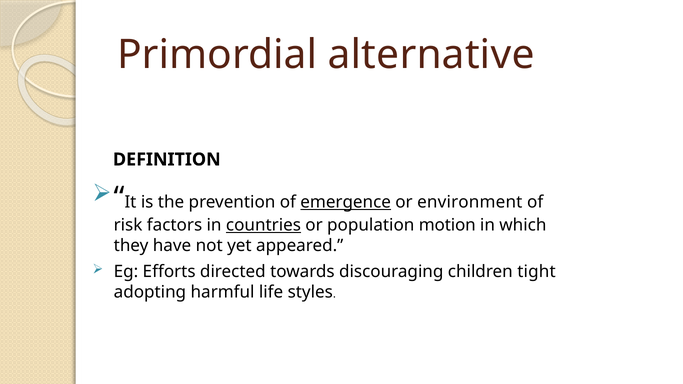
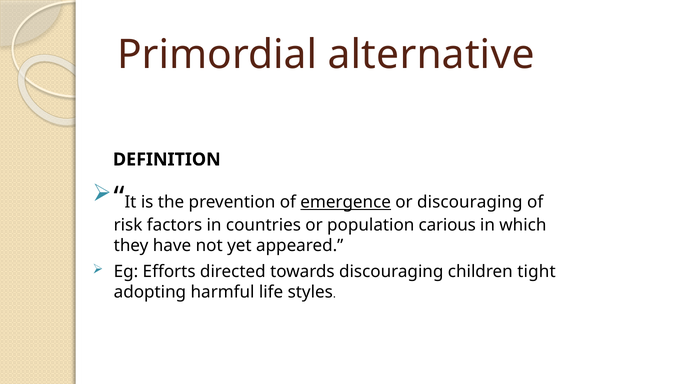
or environment: environment -> discouraging (470, 202)
countries underline: present -> none (263, 225)
motion: motion -> carious (447, 225)
